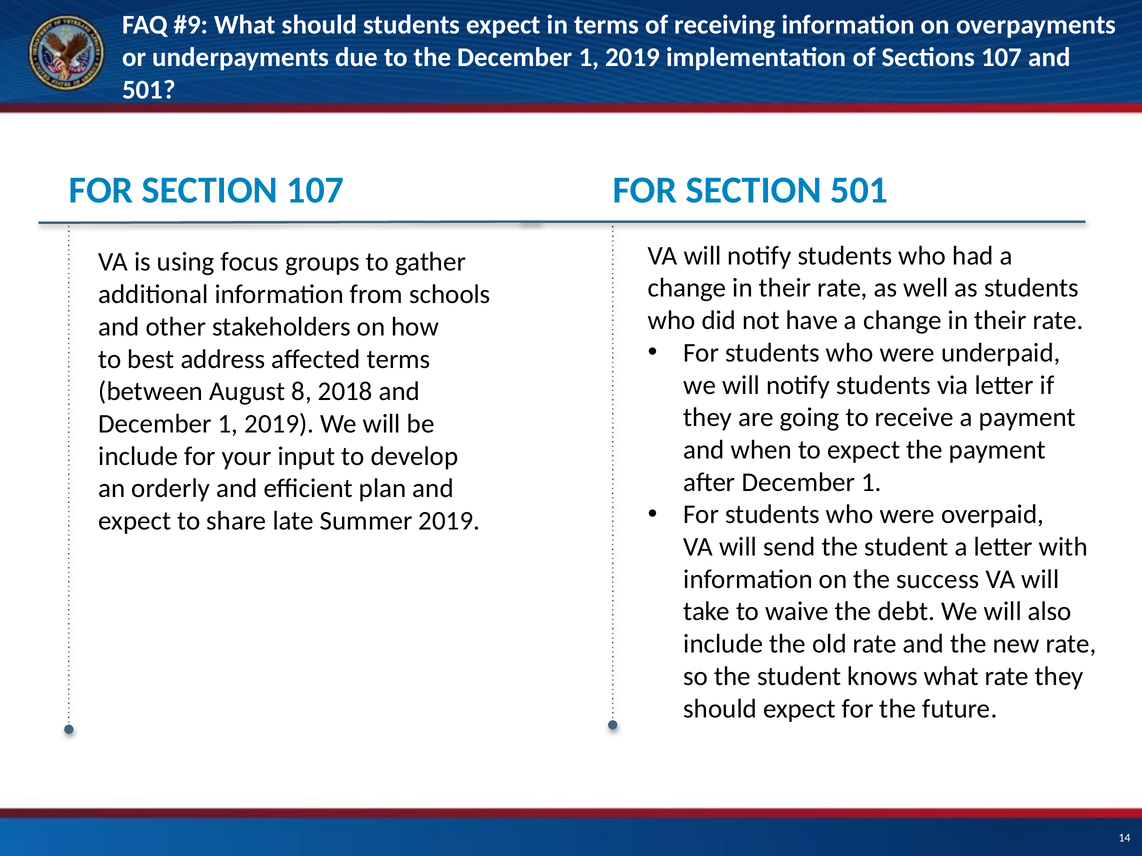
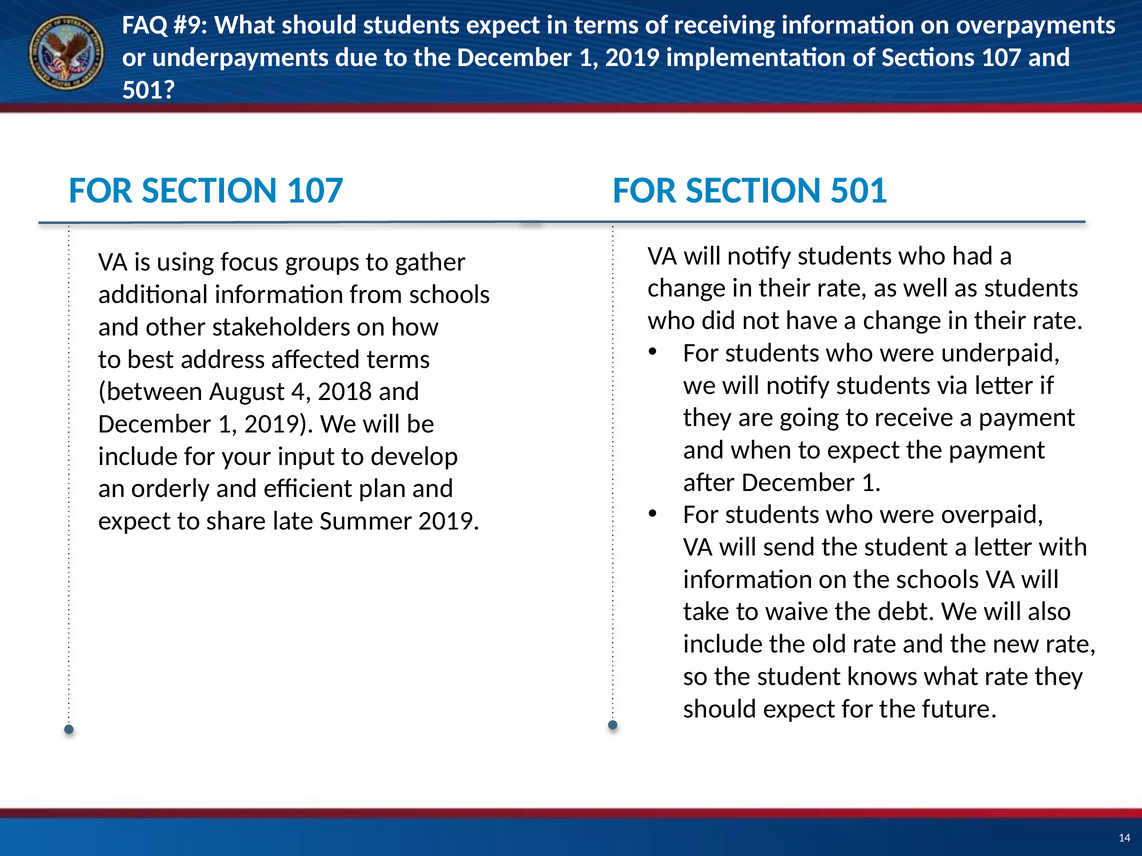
8: 8 -> 4 (302, 392)
the success: success -> schools (938, 580)
